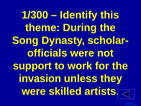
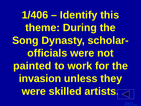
1/300: 1/300 -> 1/406 (35, 15)
support: support -> painted (32, 66)
